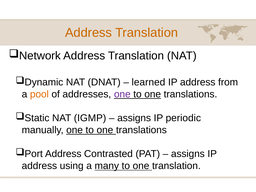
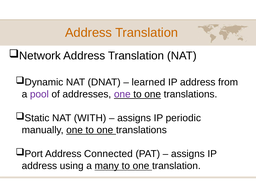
pool colour: orange -> purple (39, 94)
IGMP: IGMP -> WITH (90, 118)
Contrasted: Contrasted -> Connected (108, 154)
